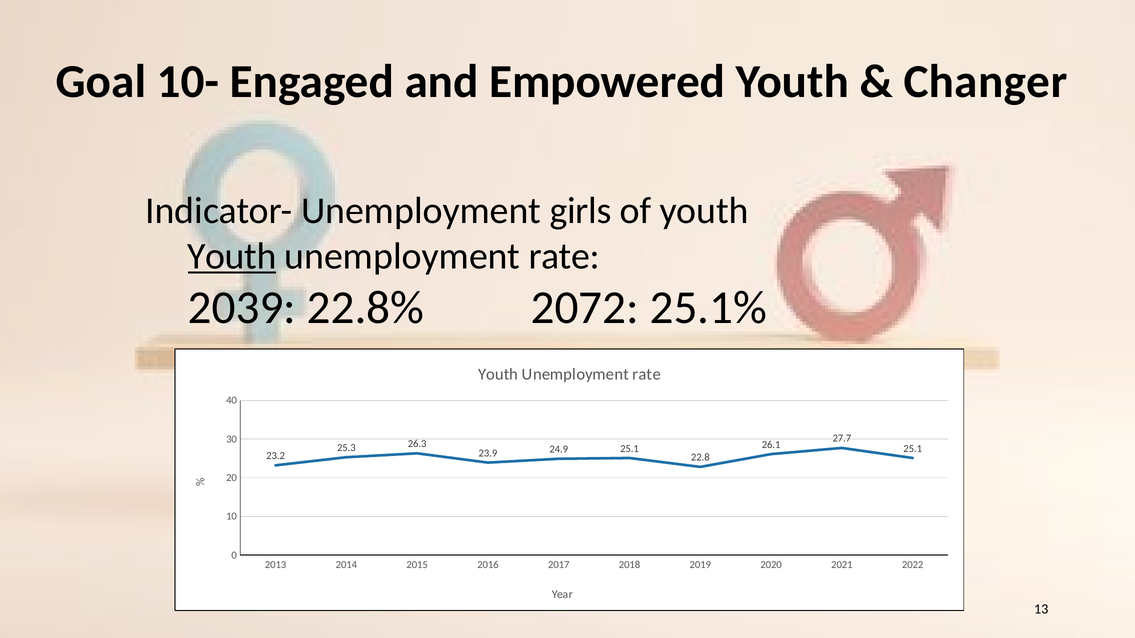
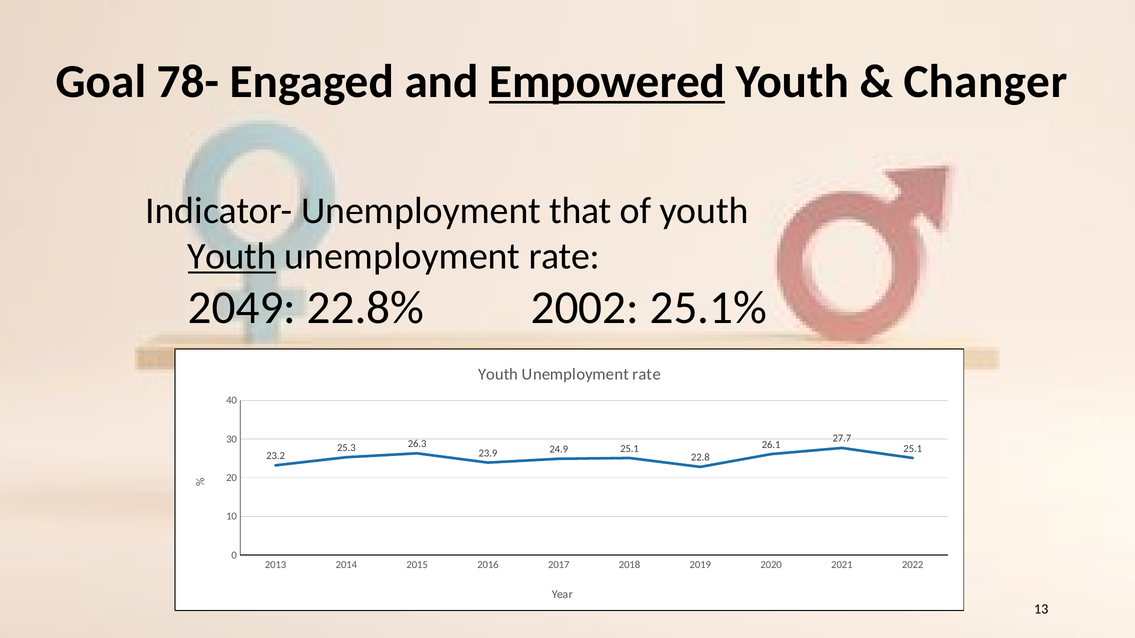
10-: 10- -> 78- (188, 82)
Empowered underline: none -> present (607, 82)
girls: girls -> that (581, 211)
2039: 2039 -> 2049 (242, 308)
2072: 2072 -> 2002 (585, 308)
